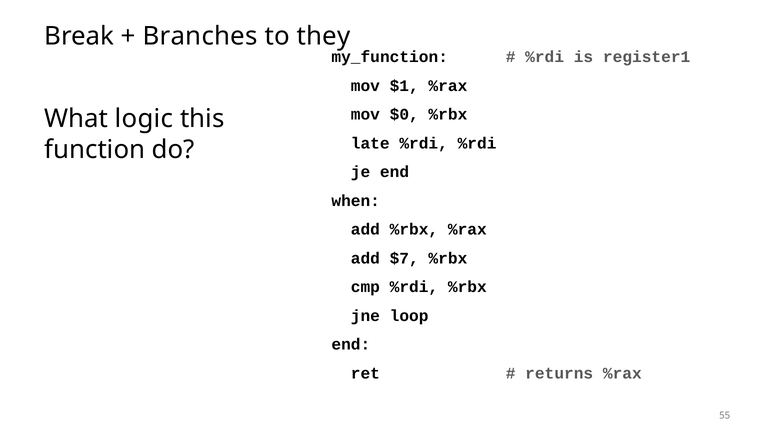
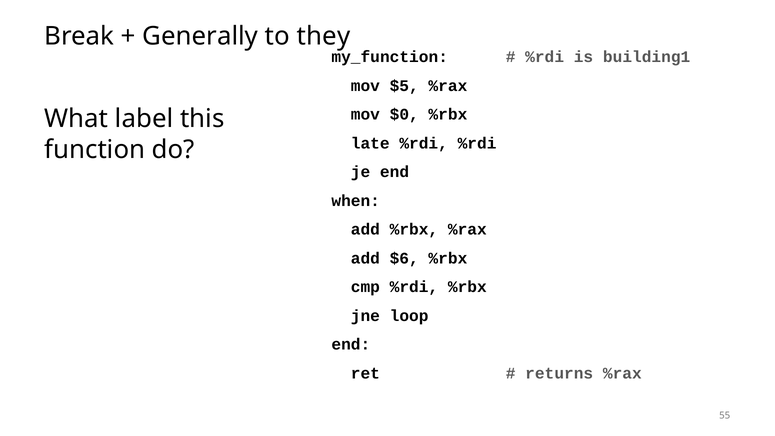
Branches: Branches -> Generally (200, 36)
register1: register1 -> building1 (647, 57)
$1: $1 -> $5 (404, 86)
logic: logic -> label (144, 119)
$7: $7 -> $6 (404, 258)
